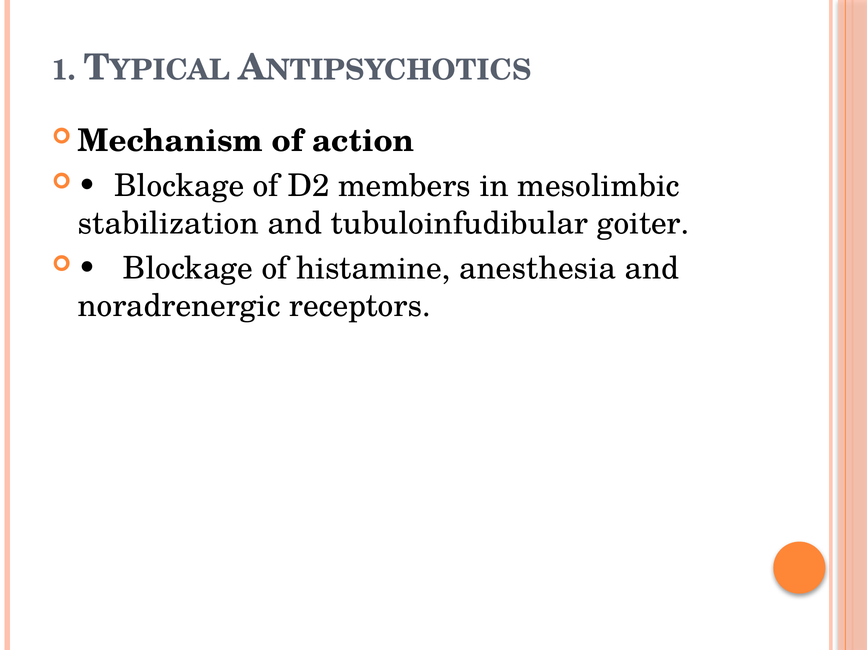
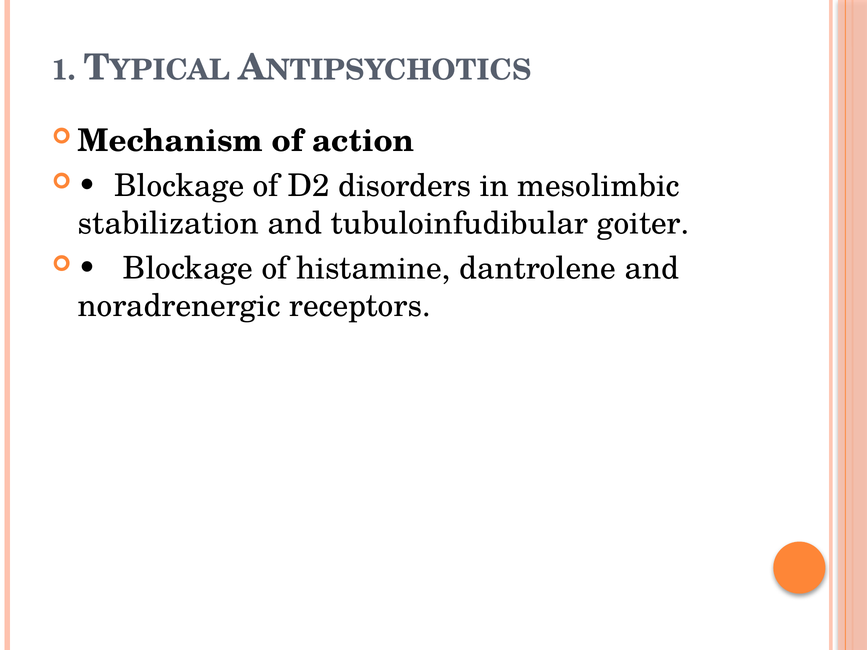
members: members -> disorders (405, 186)
anesthesia: anesthesia -> dantrolene (538, 268)
